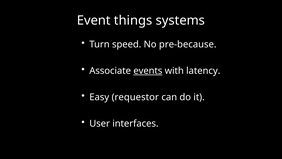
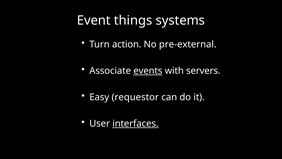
speed: speed -> action (127, 44)
pre-because: pre-because -> pre-external (188, 44)
latency: latency -> servers (203, 71)
interfaces underline: none -> present (135, 123)
